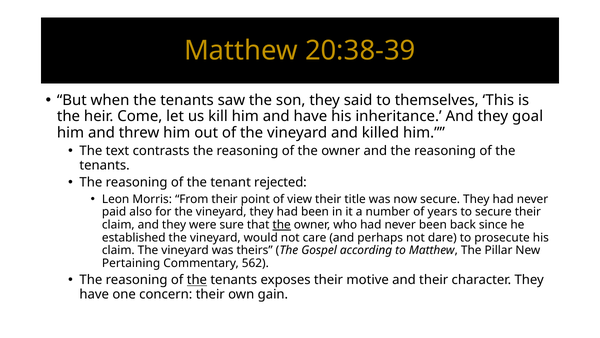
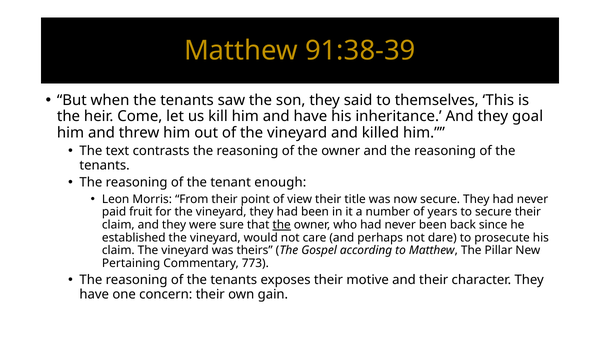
20:38-39: 20:38-39 -> 91:38-39 (360, 50)
rejected: rejected -> enough (280, 182)
also: also -> fruit (141, 212)
562: 562 -> 773 (255, 263)
the underline: present -> none (197, 280)
